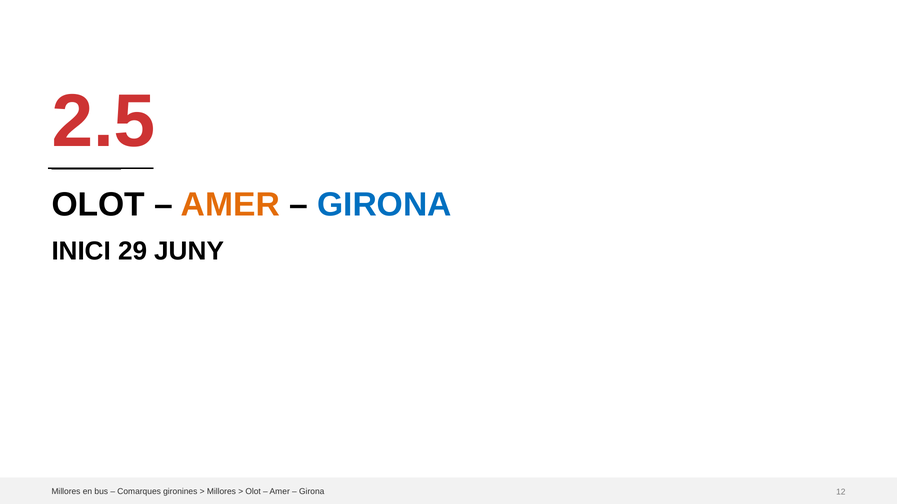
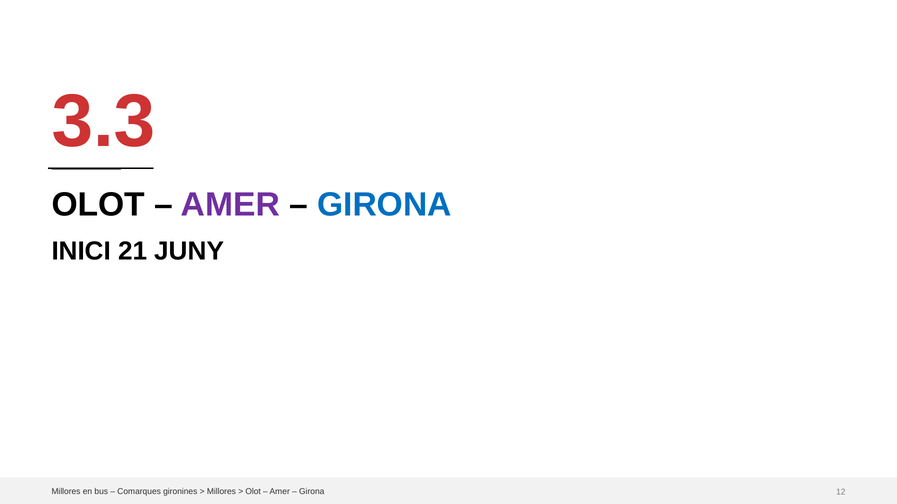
2.5: 2.5 -> 3.3 (103, 122)
AMER colour: orange -> purple (230, 205)
29: 29 -> 21 (133, 251)
